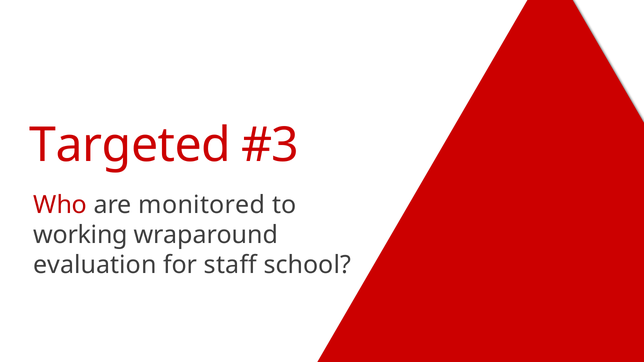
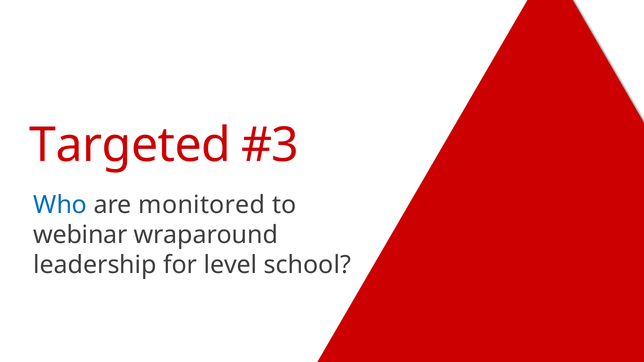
Who colour: red -> blue (60, 205)
working: working -> webinar (80, 235)
evaluation: evaluation -> leadership (95, 265)
staff: staff -> level (231, 265)
